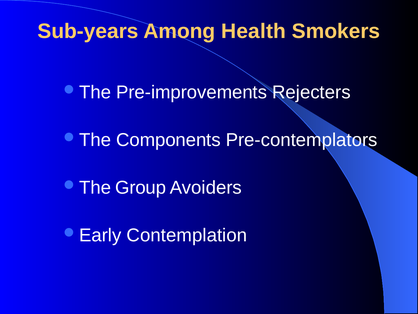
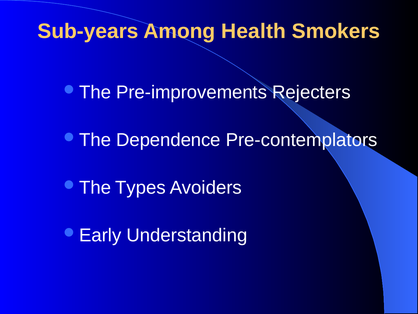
Components: Components -> Dependence (168, 140)
Group: Group -> Types (140, 187)
Contemplation: Contemplation -> Understanding (187, 235)
